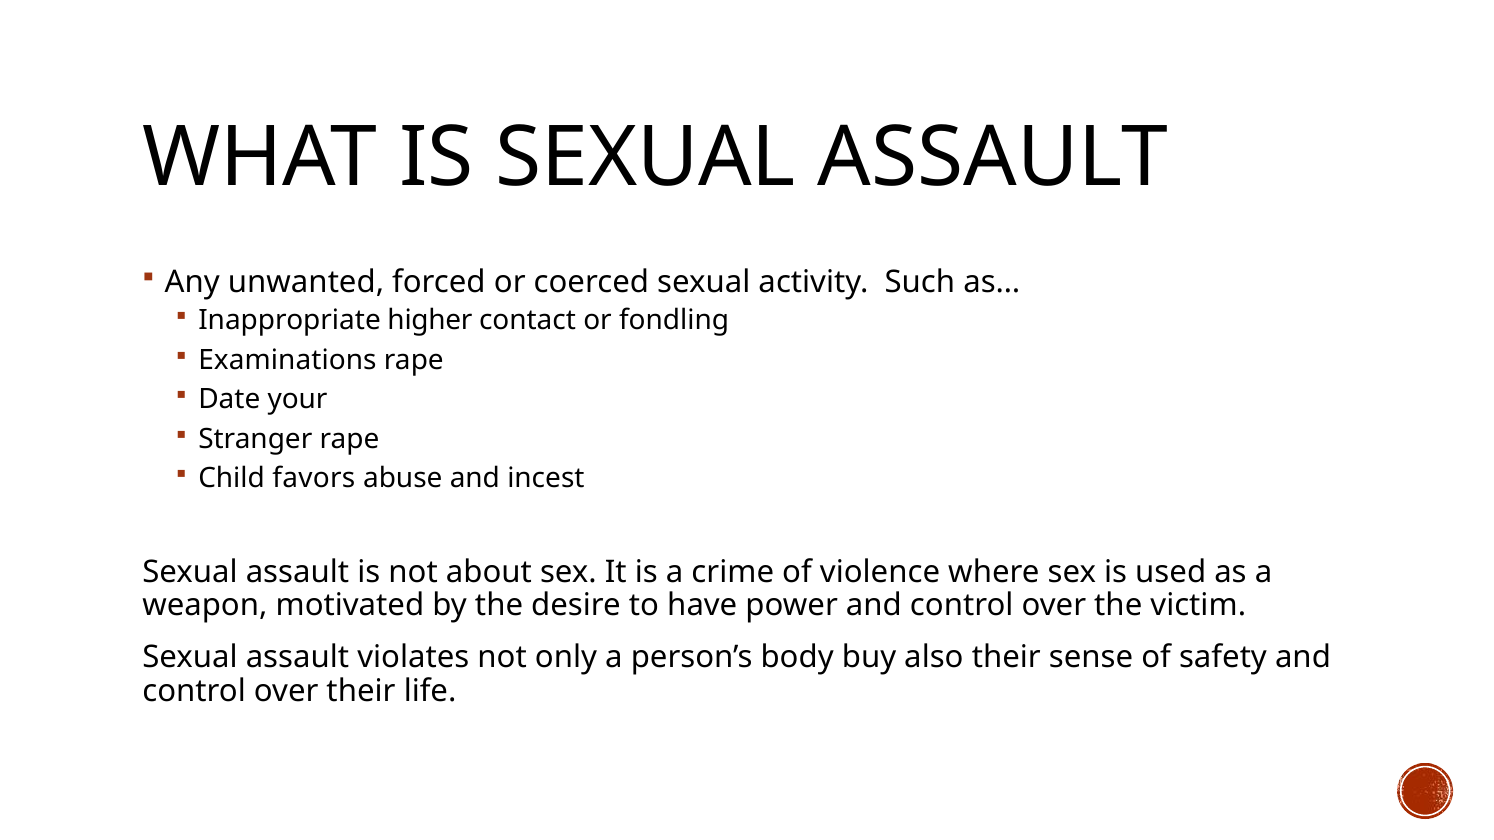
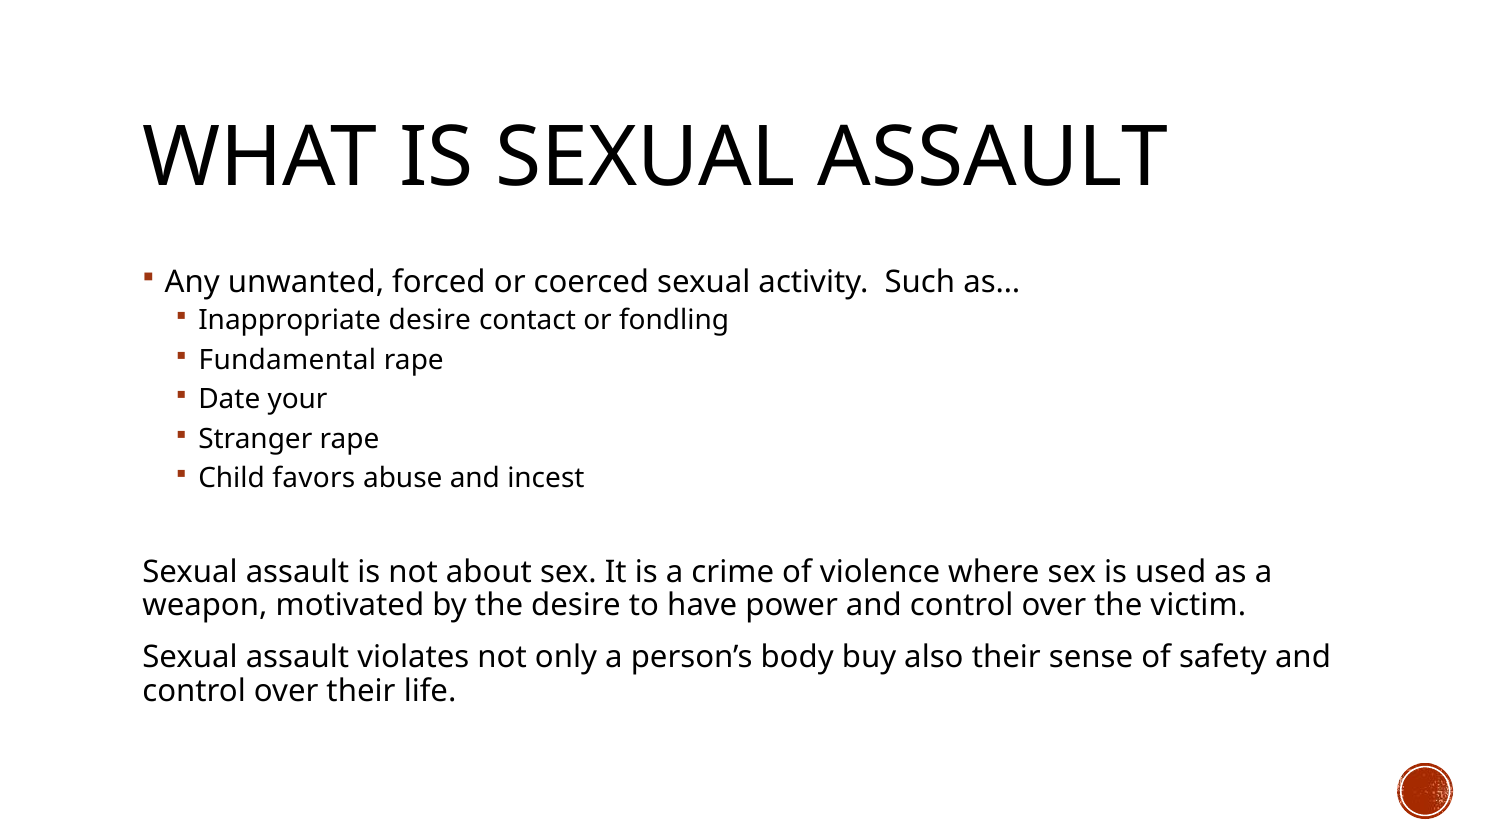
Inappropriate higher: higher -> desire (430, 320)
Examinations: Examinations -> Fundamental (287, 360)
